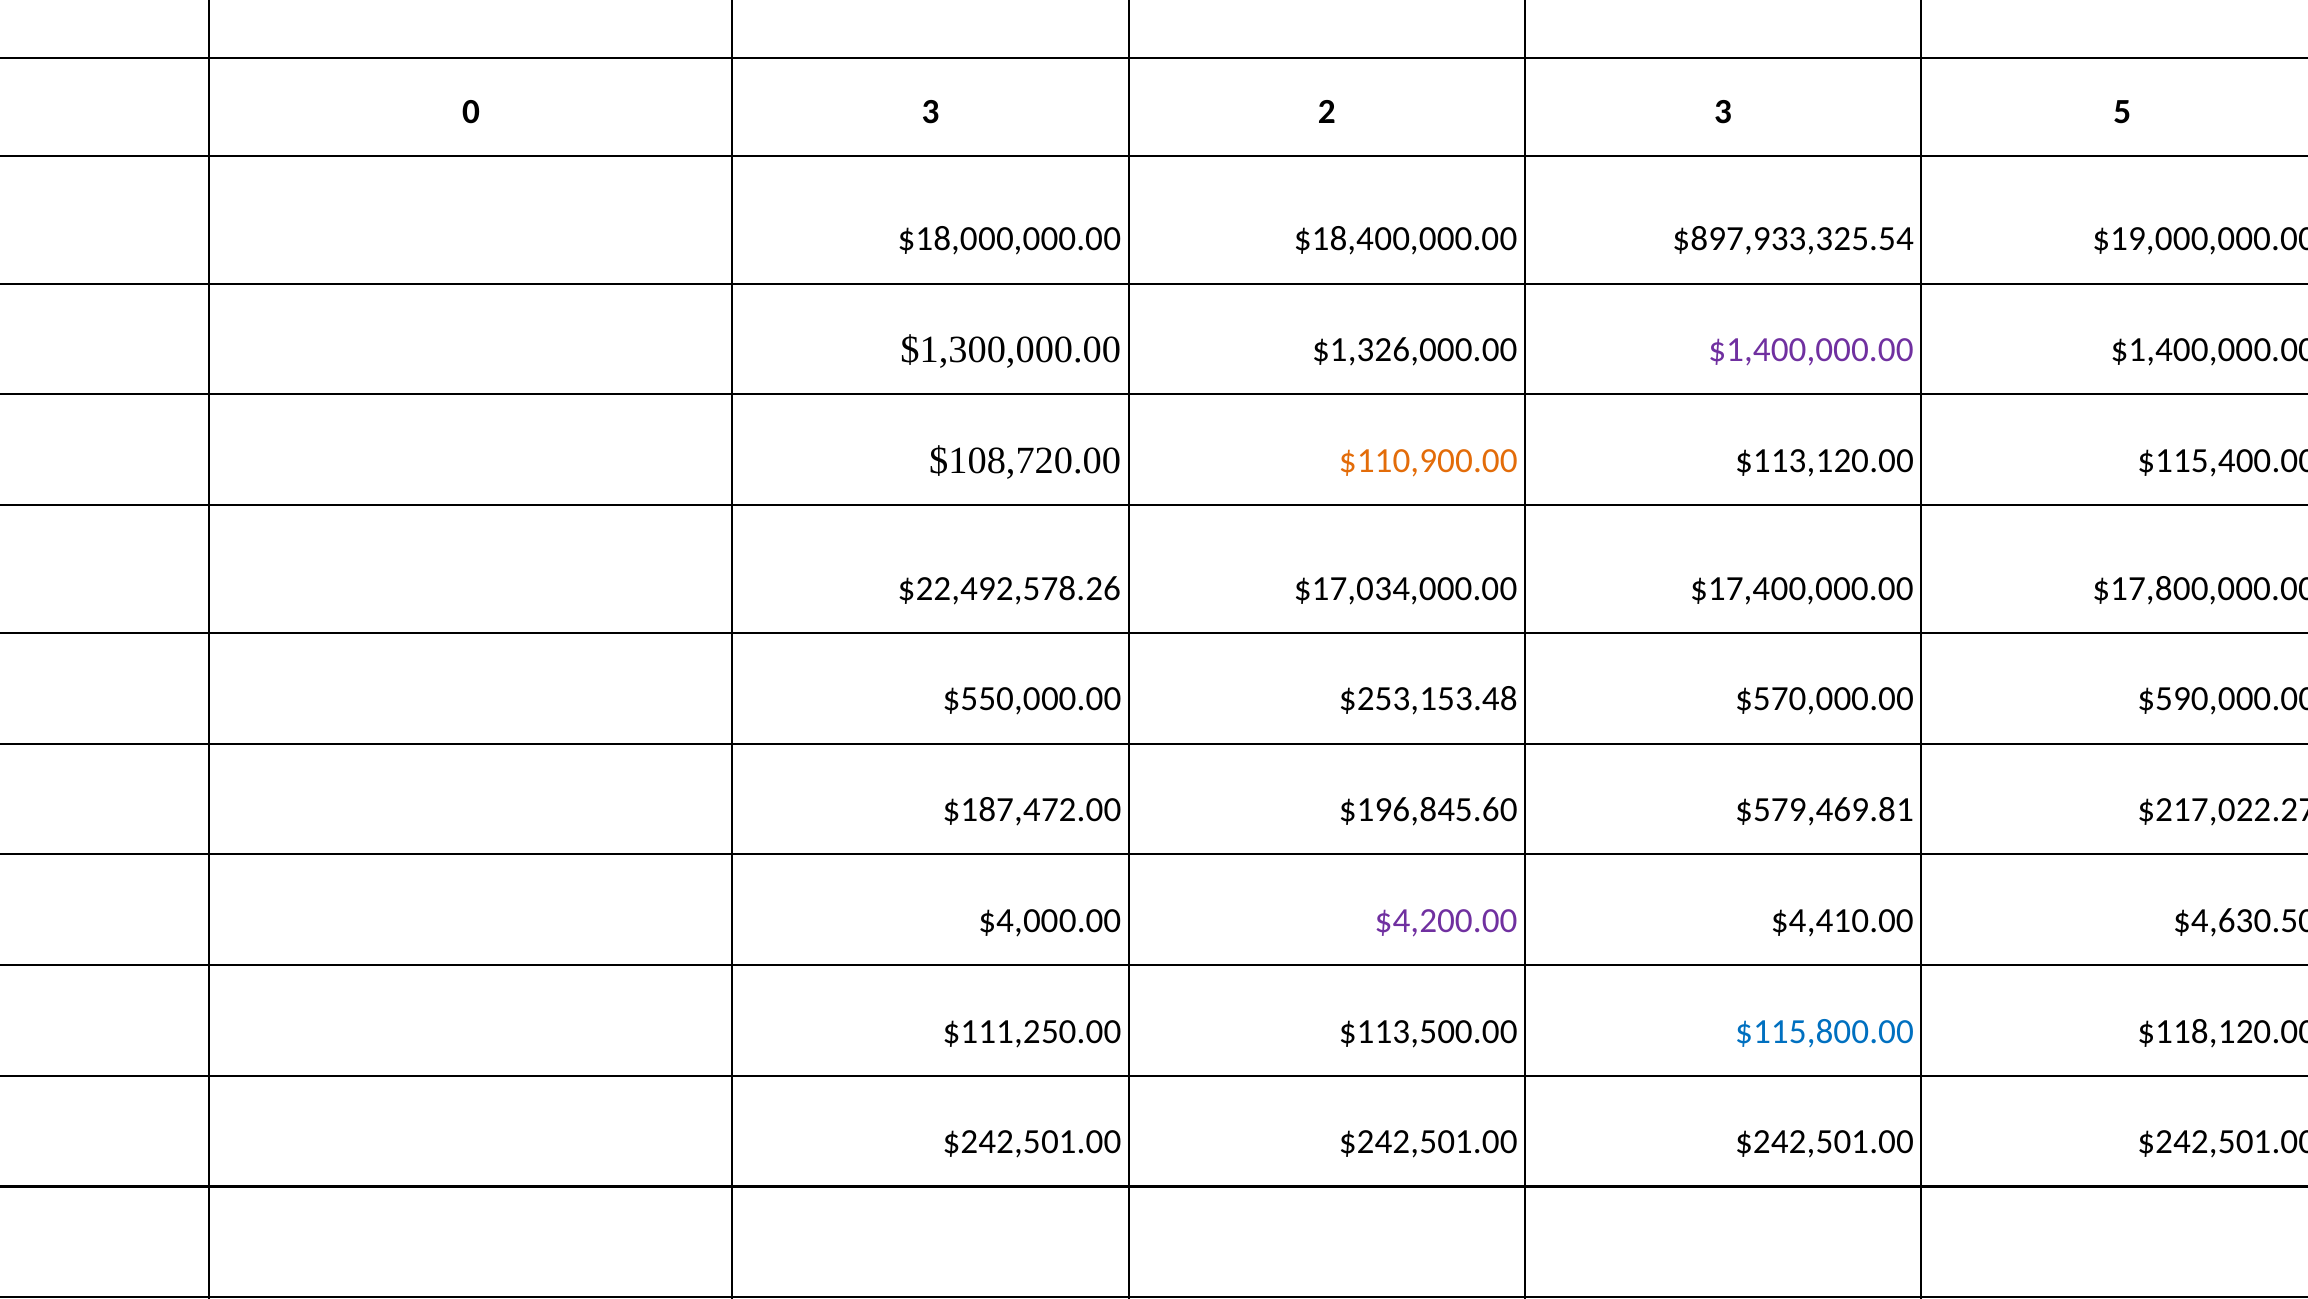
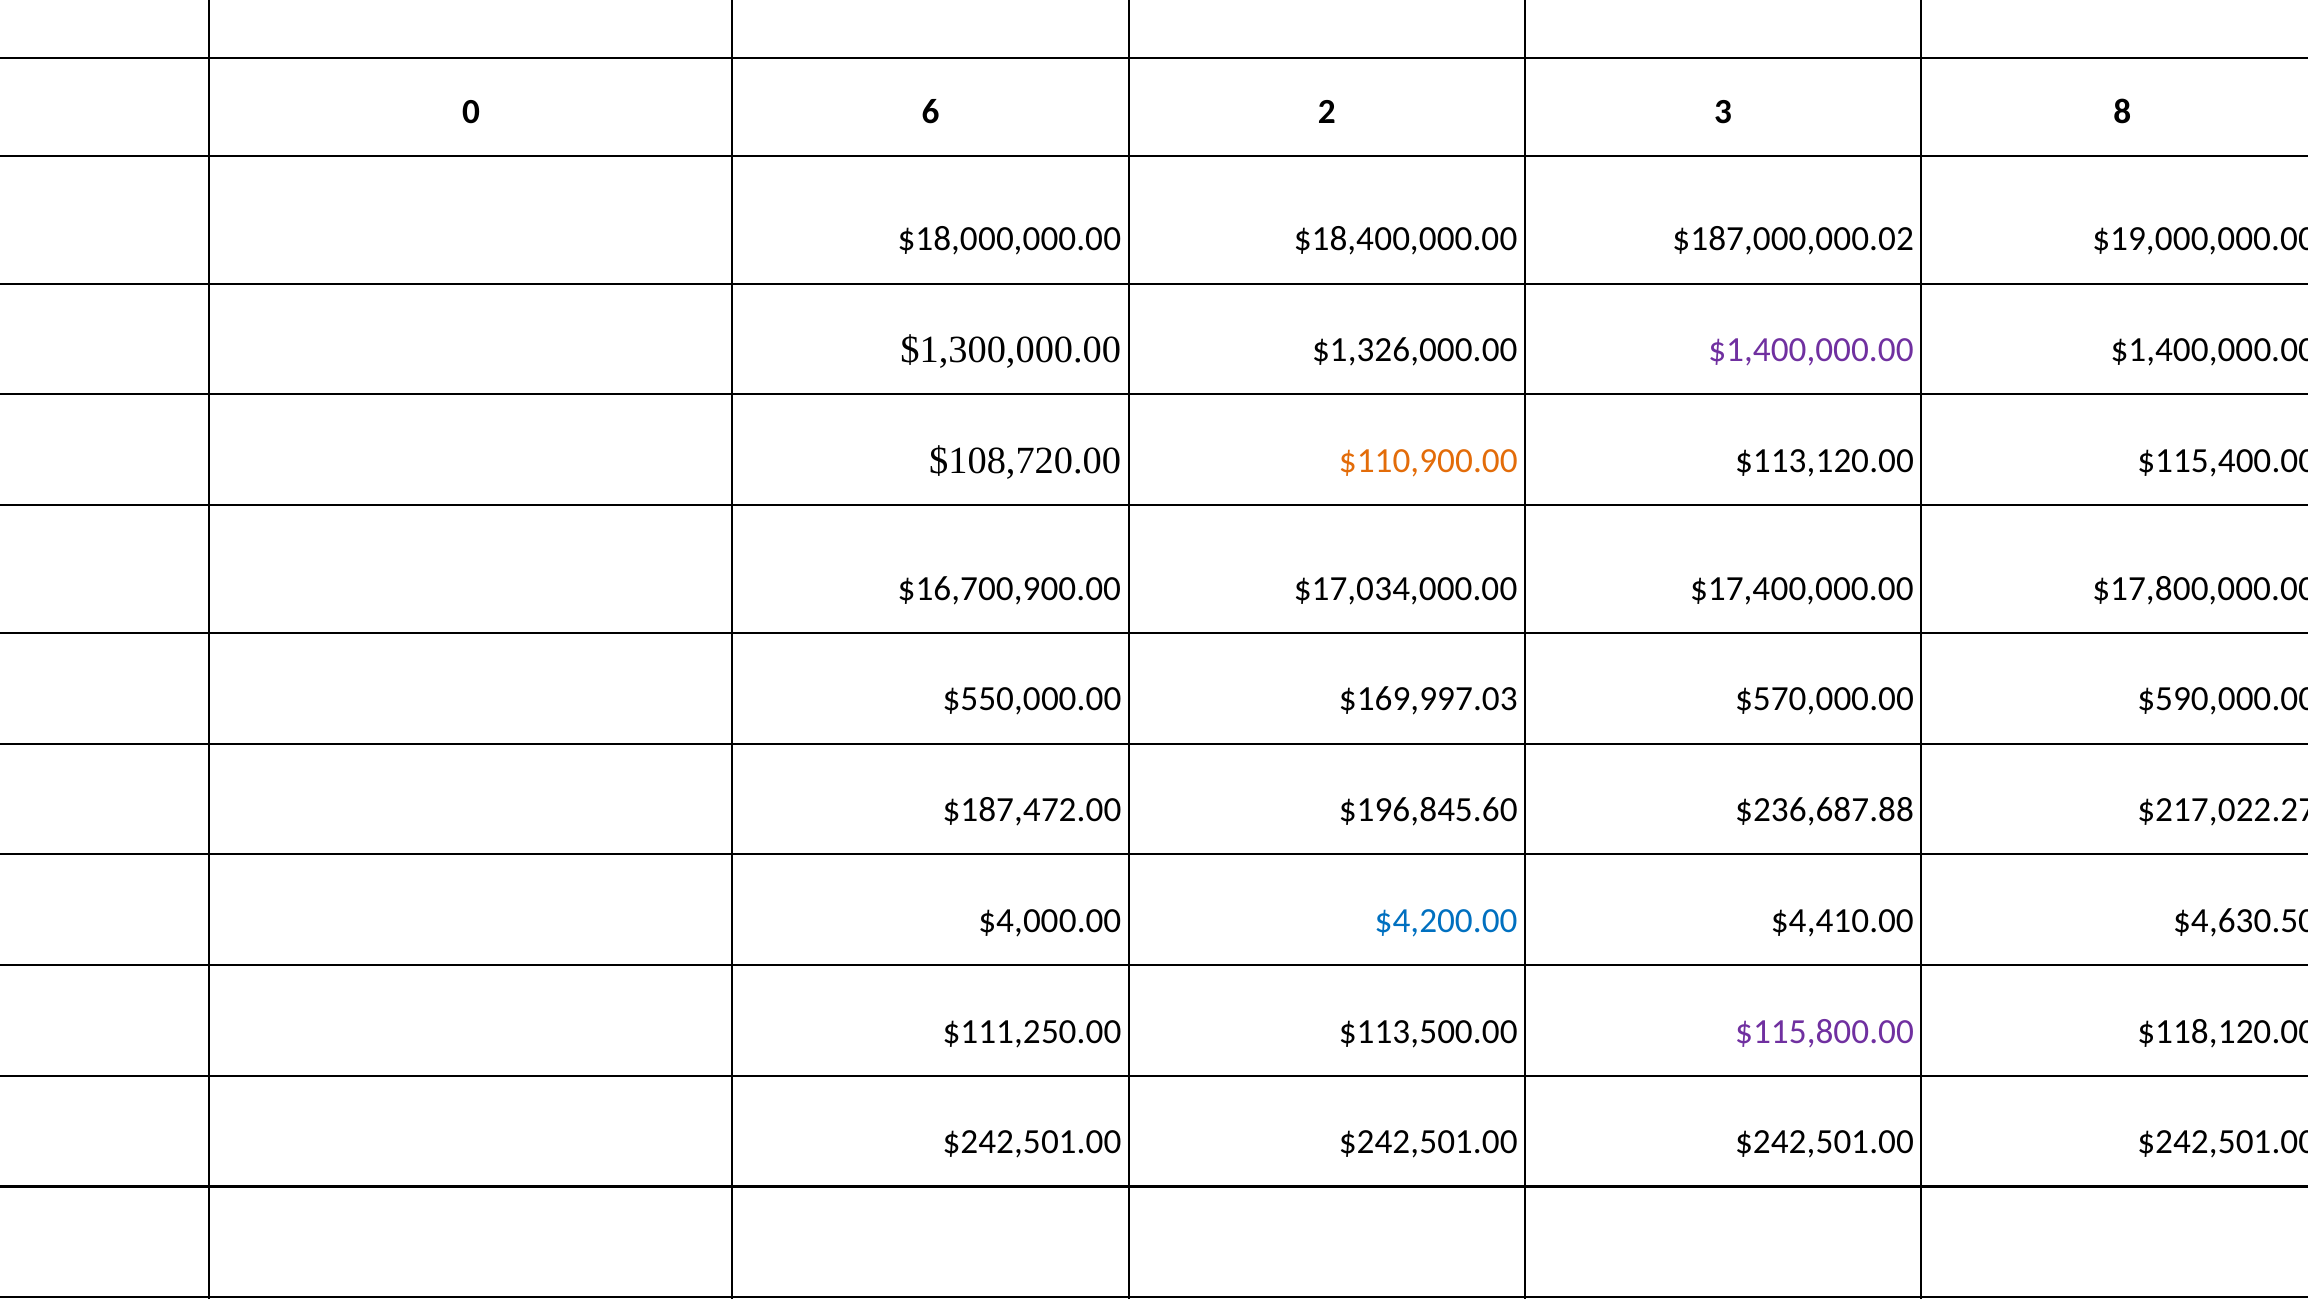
0 3: 3 -> 6 (931, 111)
3 5: 5 -> 8 (2122, 111)
$897,933,325.54: $897,933,325.54 -> $187,000,000.02 (1793, 239)
$22,492,578.26: $22,492,578.26 -> $16,700,900.00 (1009, 588)
$253,153.48: $253,153.48 -> $169,997.03 (1428, 699)
$579,469.81: $579,469.81 -> $236,687.88 (1825, 810)
$4,200.00 colour: purple -> blue (1446, 920)
$115,800.00 colour: blue -> purple (1825, 1031)
